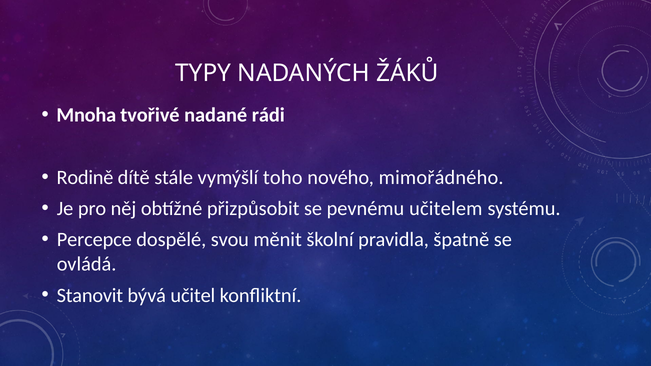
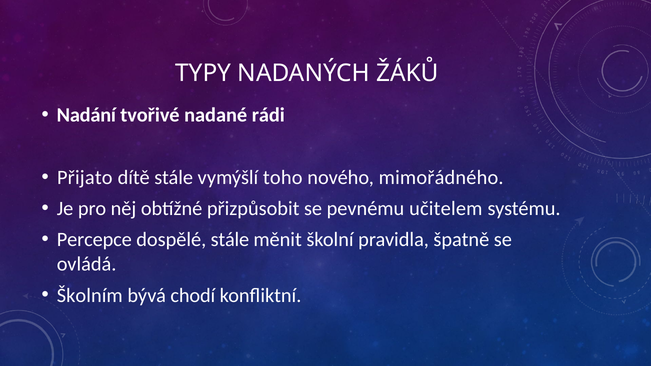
Mnoha: Mnoha -> Nadání (86, 115)
Rodině: Rodině -> Přijato (85, 178)
dospělé svou: svou -> stále (230, 240)
Stanovit: Stanovit -> Školním (90, 296)
učitel: učitel -> chodí (193, 296)
